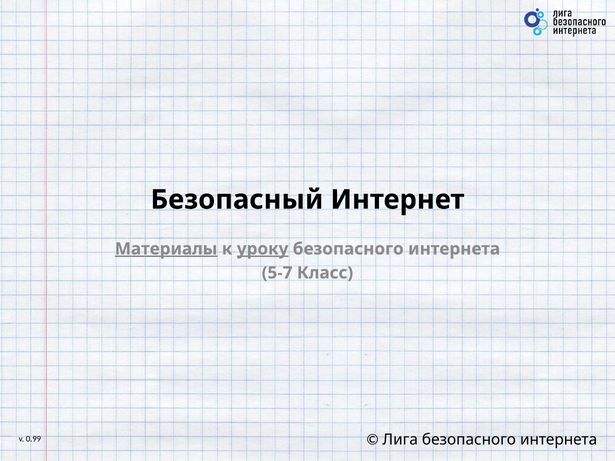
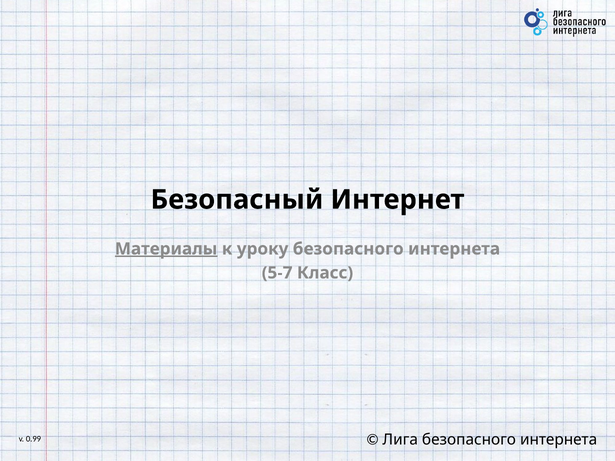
уроку underline: present -> none (263, 249)
